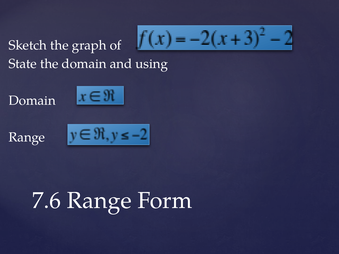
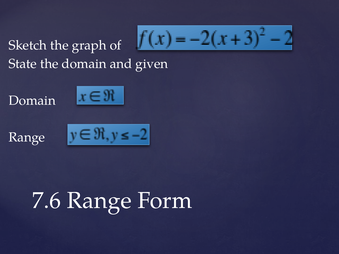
using: using -> given (152, 64)
